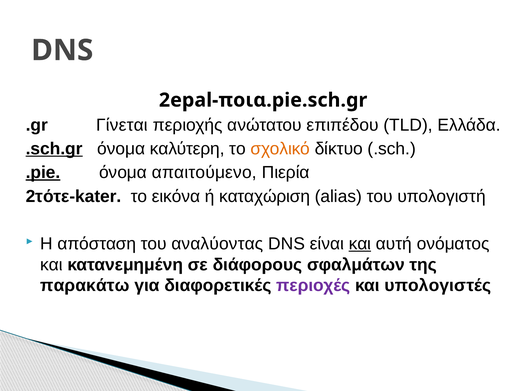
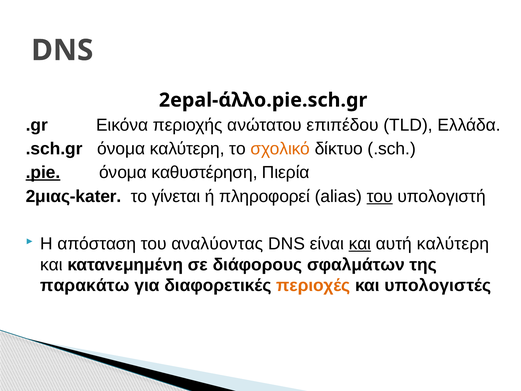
2epal-ποια.pie.sch.gr: 2epal-ποια.pie.sch.gr -> 2epal-άλλο.pie.sch.gr (263, 100)
Γίνεται: Γίνεται -> Εικόνα (122, 125)
.sch.gr underline: present -> none (54, 149)
απαιτούμενο: απαιτούμενο -> καθυστέρηση (205, 172)
2τότε-kater: 2τότε-kater -> 2μιας-kater (74, 196)
εικόνα: εικόνα -> γίνεται (176, 196)
καταχώριση: καταχώριση -> πληροφορεί (265, 196)
του underline: none -> present (380, 196)
αυτή ονόματος: ονόματος -> καλύτερη (453, 244)
περιοχές colour: purple -> orange (313, 285)
